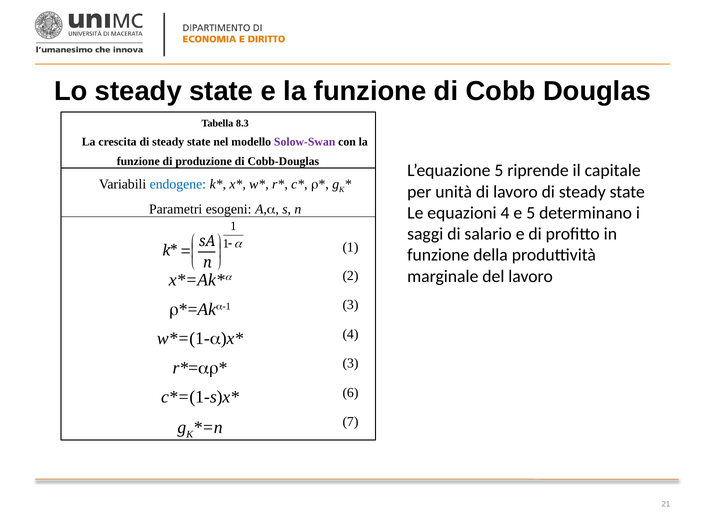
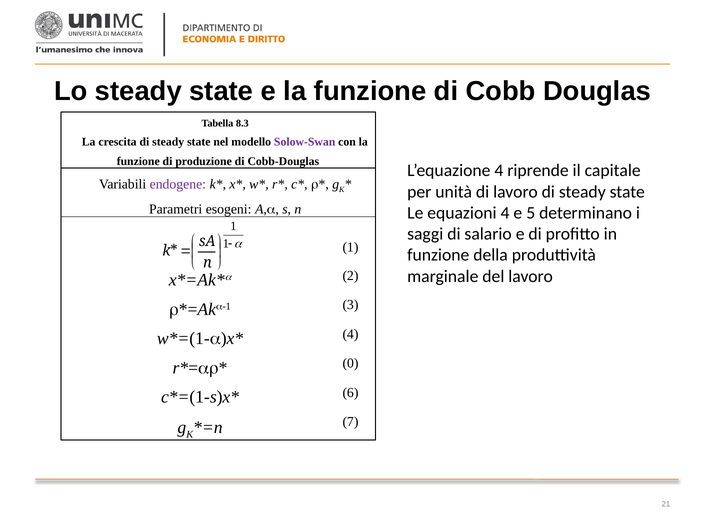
L’equazione 5: 5 -> 4 (499, 171)
endogene colour: blue -> purple (178, 185)
3: 3 -> 0 (350, 364)
